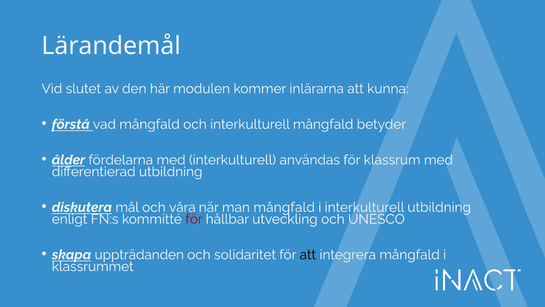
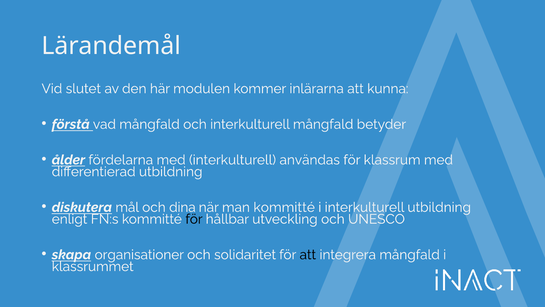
våra: våra -> dina (182, 207)
man mångfald: mångfald -> kommitté (284, 207)
för colour: red -> black (194, 219)
uppträdanden: uppträdanden -> organisationer (139, 254)
